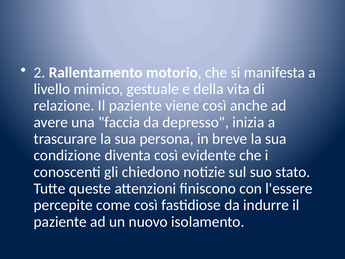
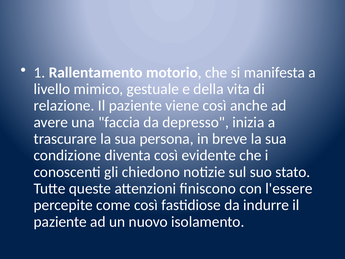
2: 2 -> 1 (39, 72)
